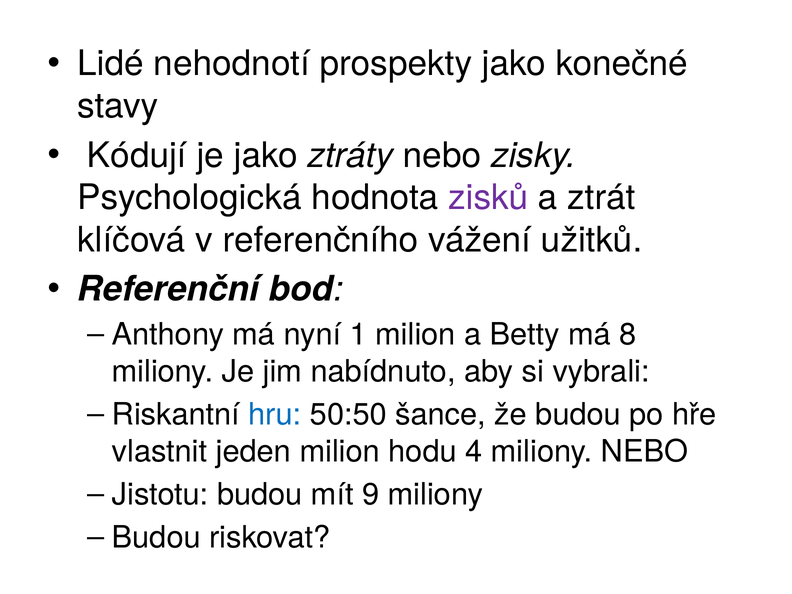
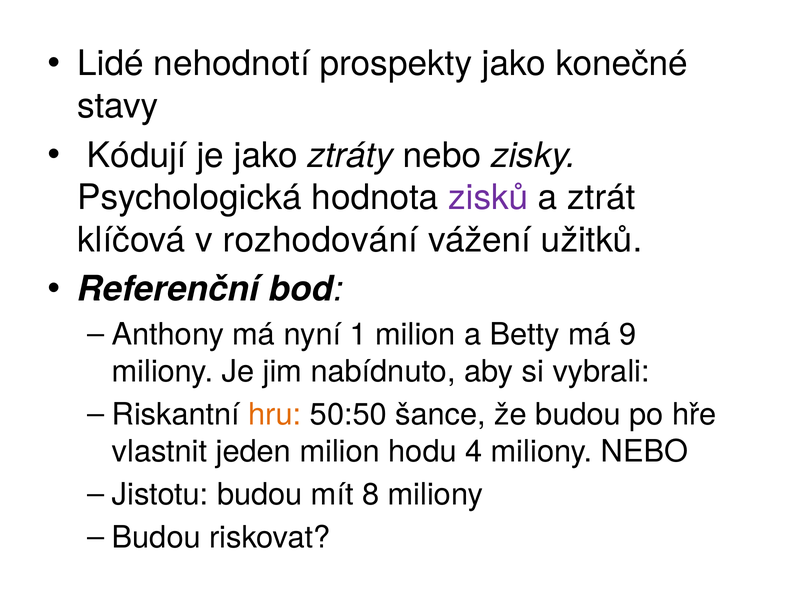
referenčního: referenčního -> rozhodování (320, 240)
8: 8 -> 9 (628, 335)
hru colour: blue -> orange (275, 415)
9: 9 -> 8 (371, 495)
